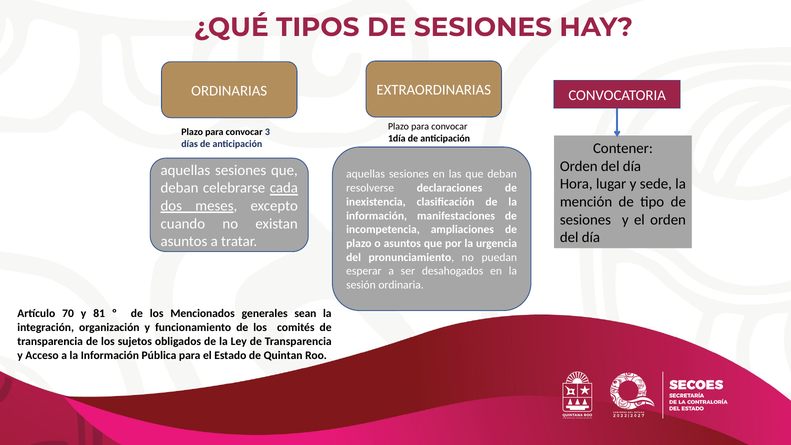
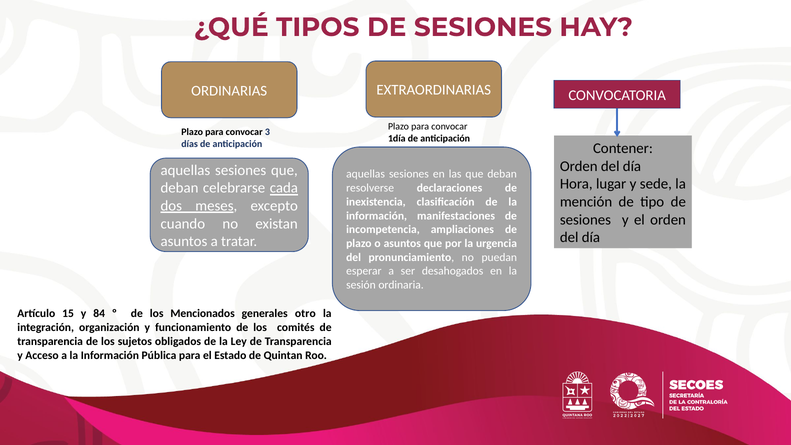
70: 70 -> 15 (68, 314)
81: 81 -> 84 (99, 314)
sean: sean -> otro (305, 314)
